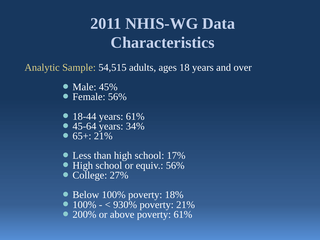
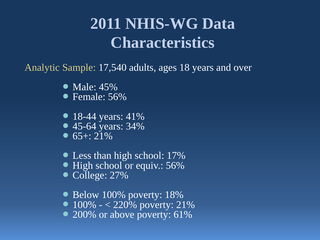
54,515: 54,515 -> 17,540 (113, 67)
years 61%: 61% -> 41% (135, 116)
930%: 930% -> 220% (125, 205)
